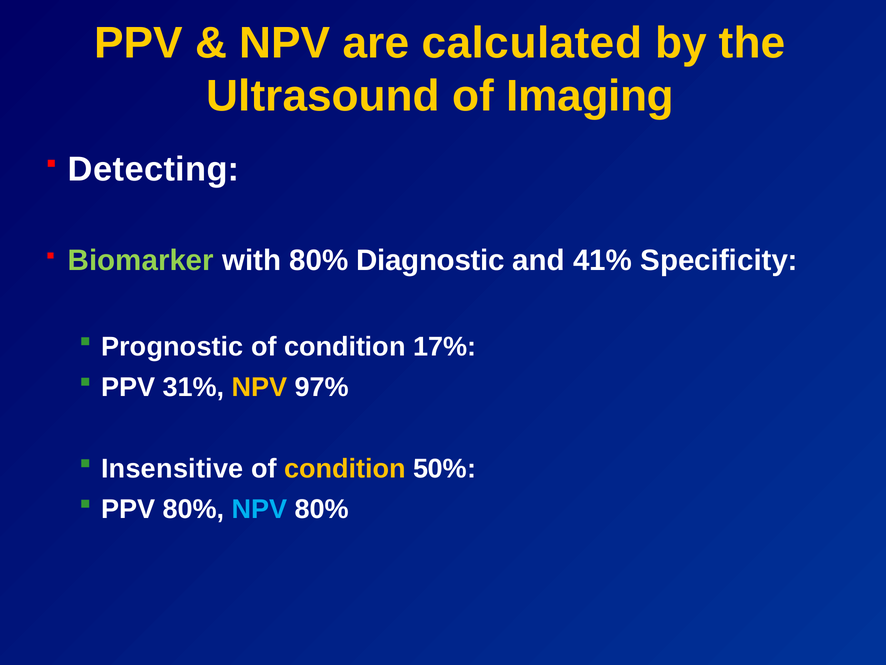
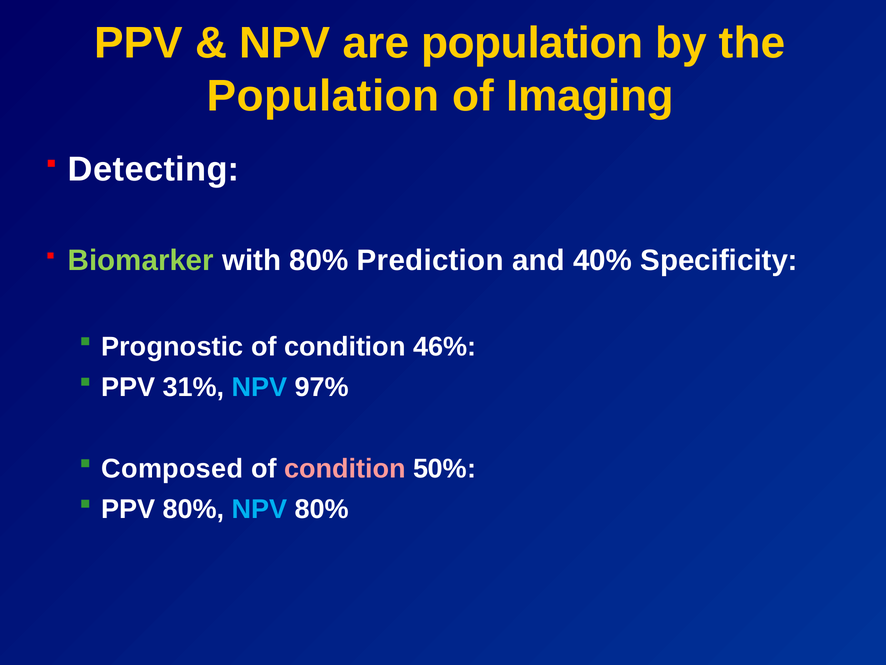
are calculated: calculated -> population (532, 43)
Ultrasound: Ultrasound -> Population (323, 96)
Diagnostic: Diagnostic -> Prediction (430, 260)
41%: 41% -> 40% (603, 260)
17%: 17% -> 46% (445, 346)
NPV colour: yellow -> light blue (259, 387)
Insensitive: Insensitive -> Composed (172, 468)
condition colour: yellow -> pink (345, 468)
